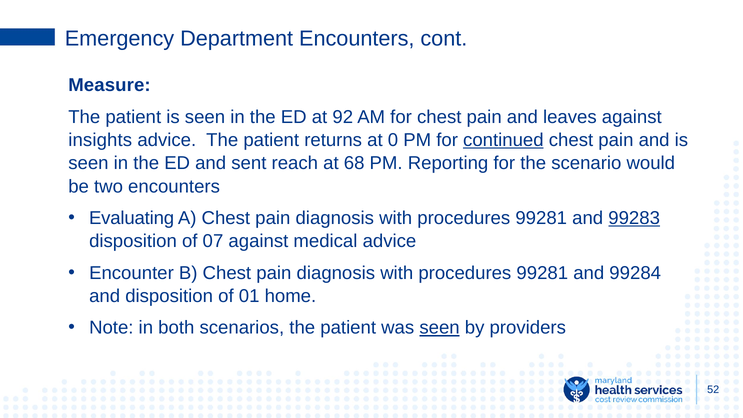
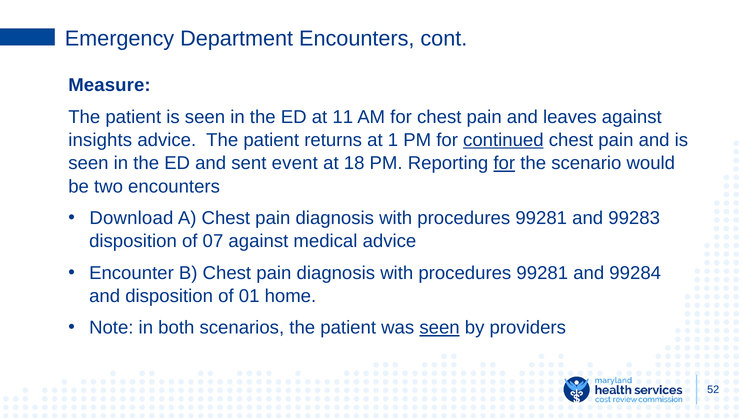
92: 92 -> 11 (343, 117)
0: 0 -> 1 (393, 140)
reach: reach -> event (295, 163)
68: 68 -> 18 (354, 163)
for underline: none -> present (504, 163)
Evaluating: Evaluating -> Download (131, 218)
99283 underline: present -> none (634, 218)
